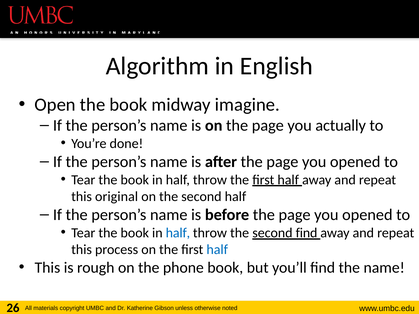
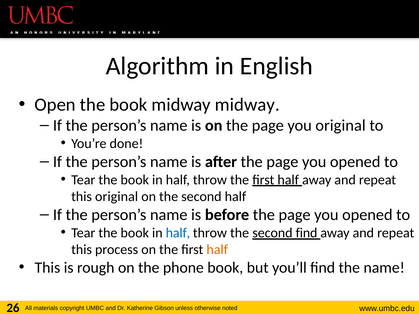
midway imagine: imagine -> midway (247, 105)
you actually: actually -> original (341, 126)
half colour: blue -> orange (217, 250)
